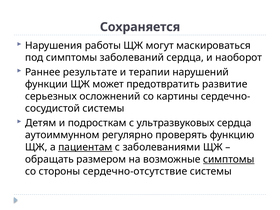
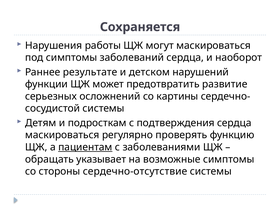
терапии: терапии -> детском (149, 72)
ультразвуковых: ультразвуковых -> подтверждения (176, 123)
аутоиммунном: аутоиммунном -> маскироваться (62, 135)
размером: размером -> указывает (101, 159)
симптомы underline: present -> none (229, 159)
